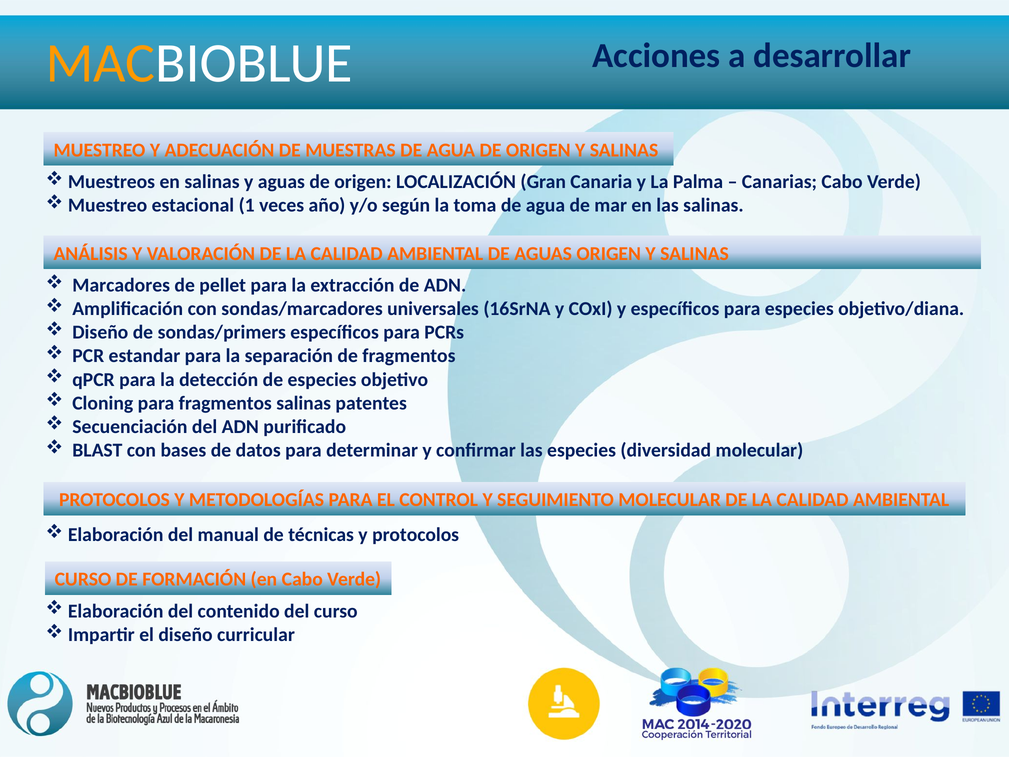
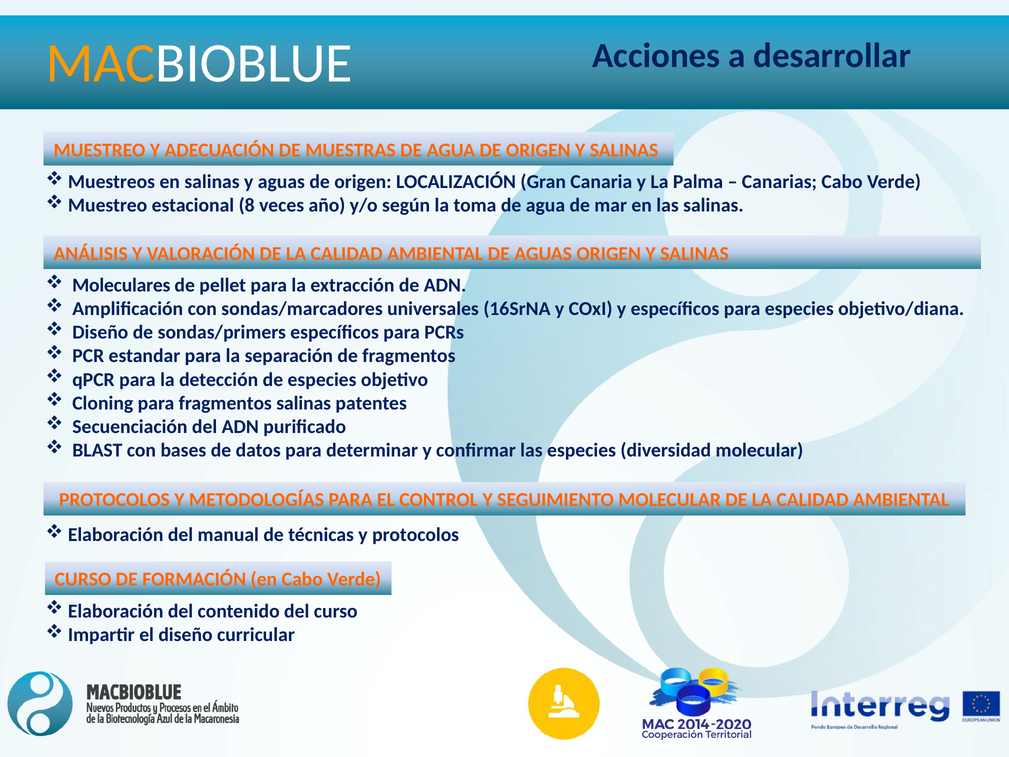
1: 1 -> 8 (247, 205)
Marcadores: Marcadores -> Moleculares (121, 285)
